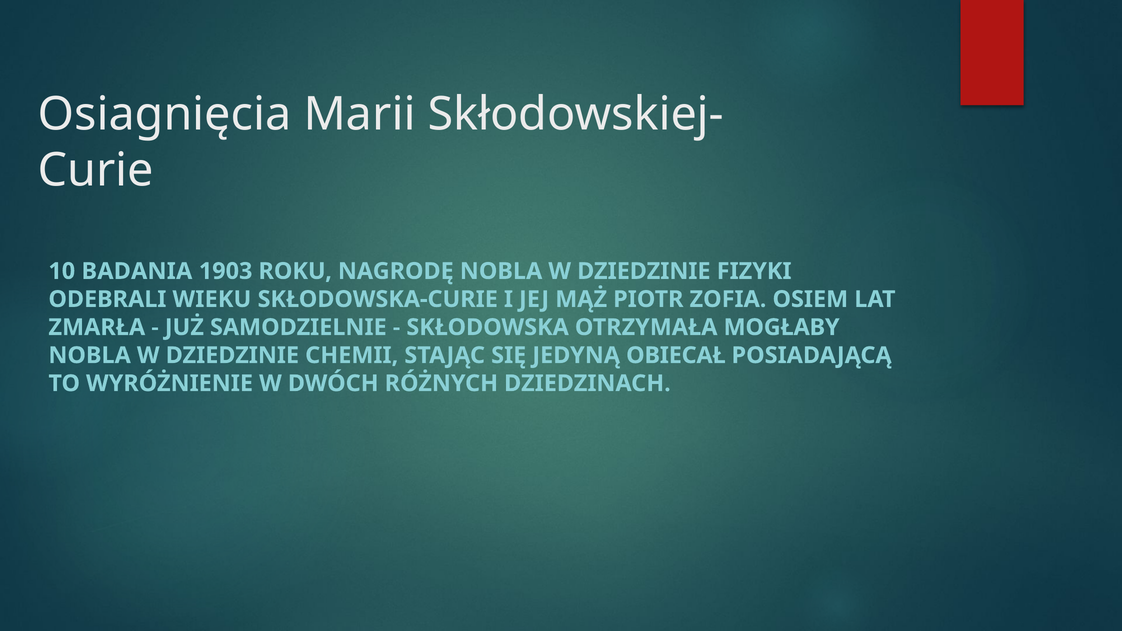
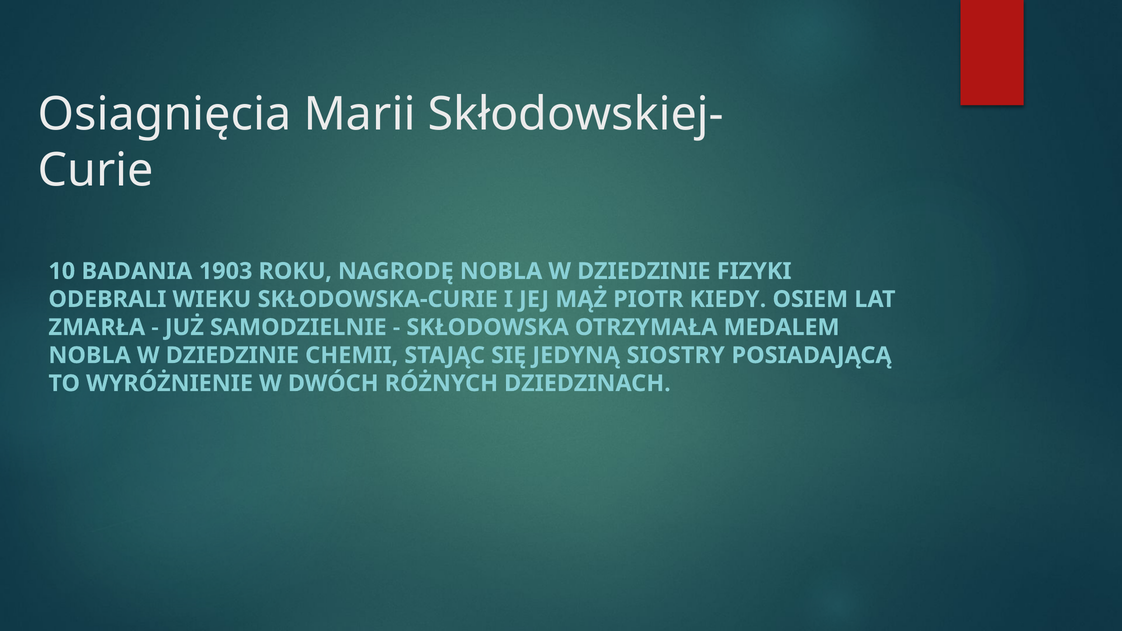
ZOFIA: ZOFIA -> KIEDY (728, 299)
MOGŁABY: MOGŁABY -> MEDALEM (782, 327)
OBIECAŁ: OBIECAŁ -> SIOSTRY (676, 355)
